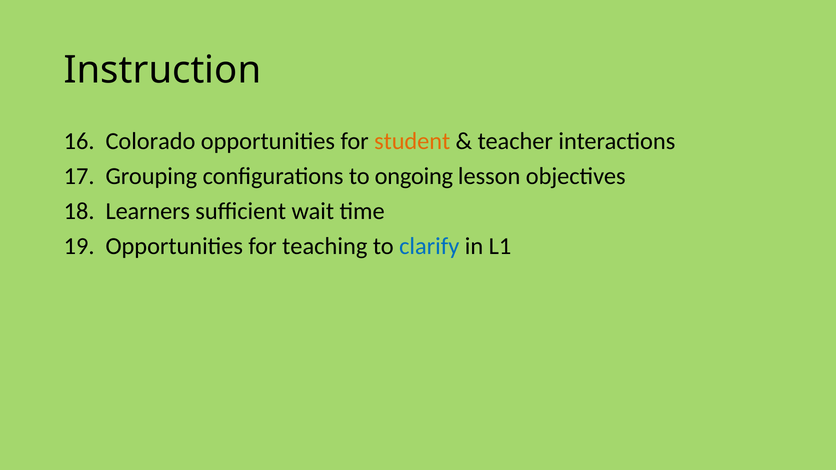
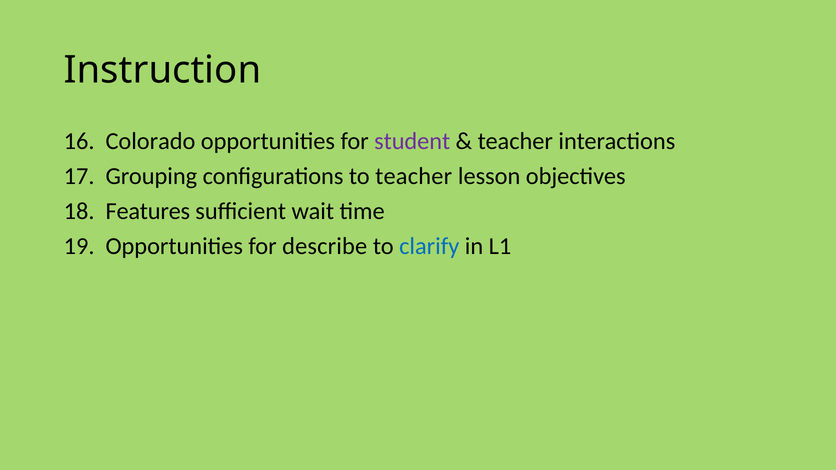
student colour: orange -> purple (412, 141)
to ongoing: ongoing -> teacher (414, 176)
Learners: Learners -> Features (148, 211)
teaching: teaching -> describe (325, 247)
